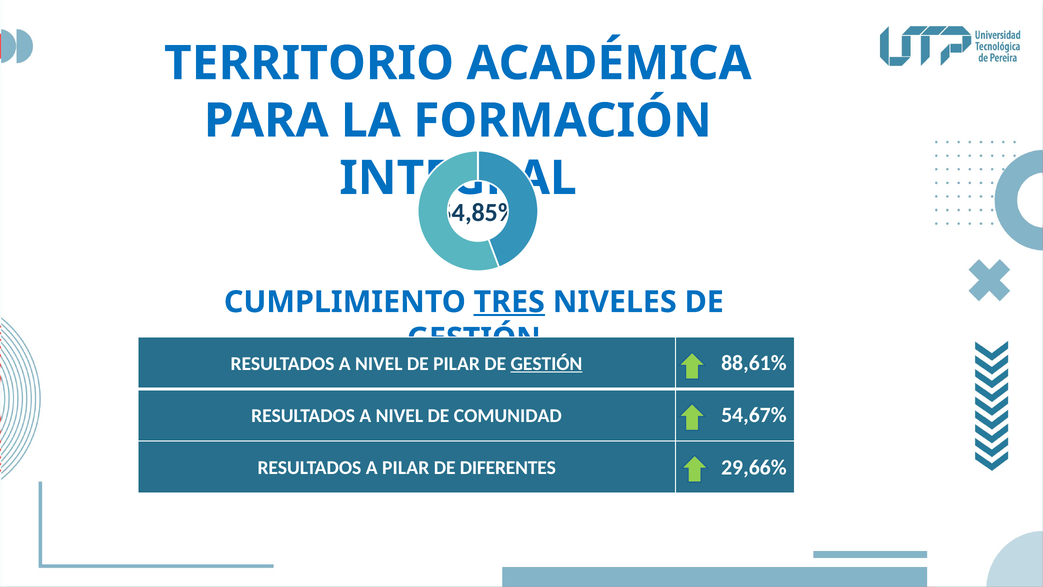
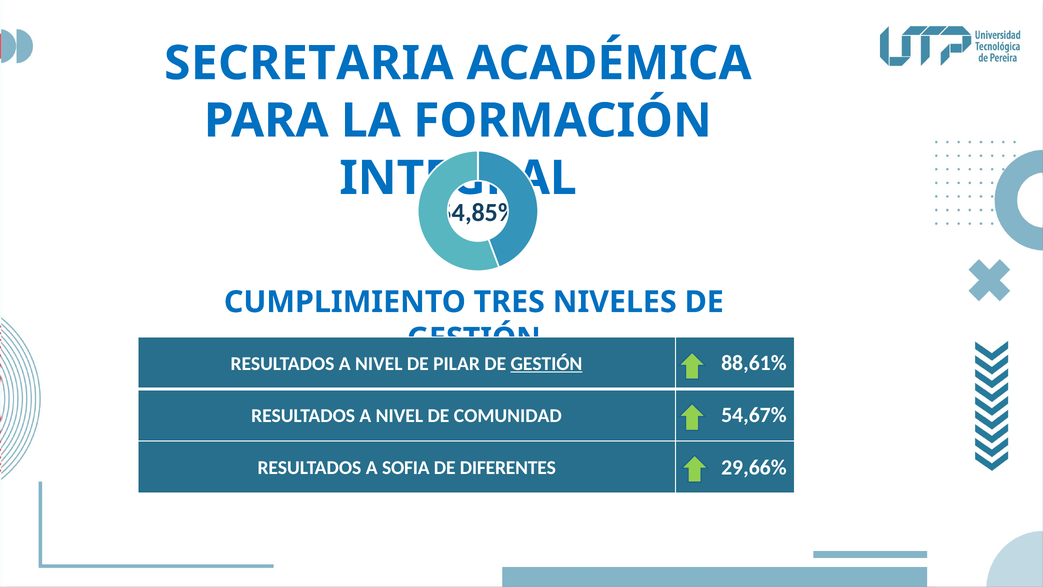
TERRITORIO: TERRITORIO -> SECRETARIA (309, 63)
TRES underline: present -> none (509, 302)
A PILAR: PILAR -> SOFIA (406, 468)
